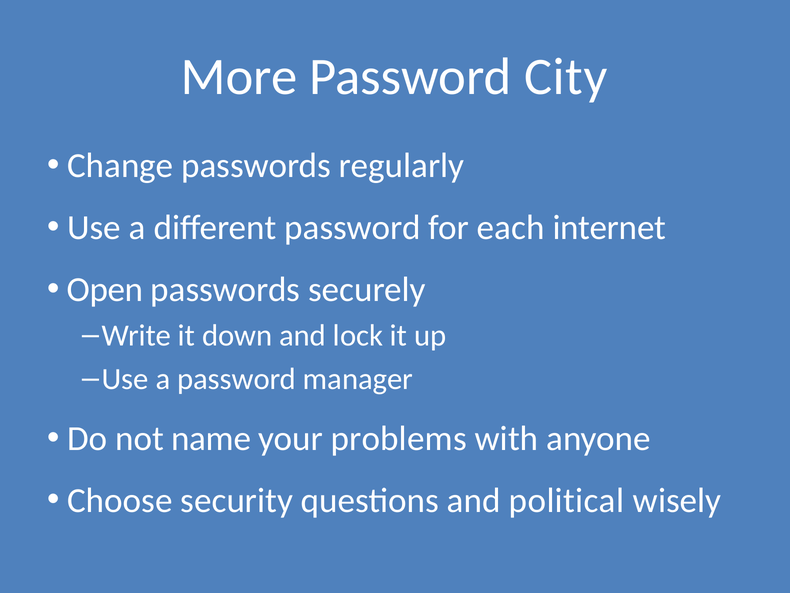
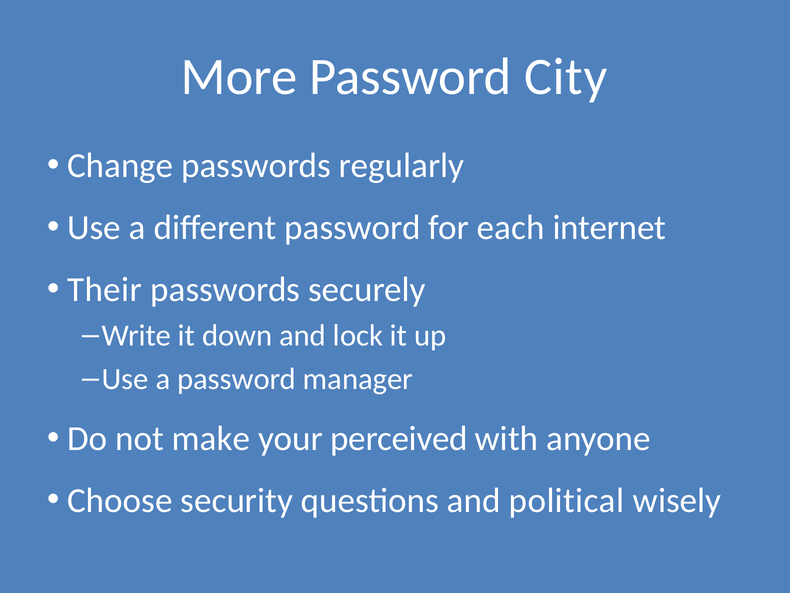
Open: Open -> Their (105, 290)
name: name -> make (211, 438)
problems: problems -> perceived (399, 438)
